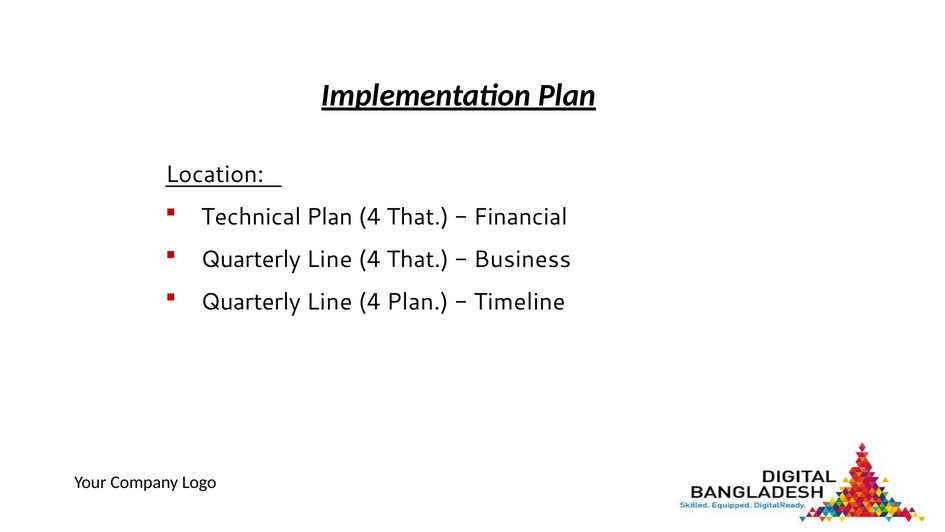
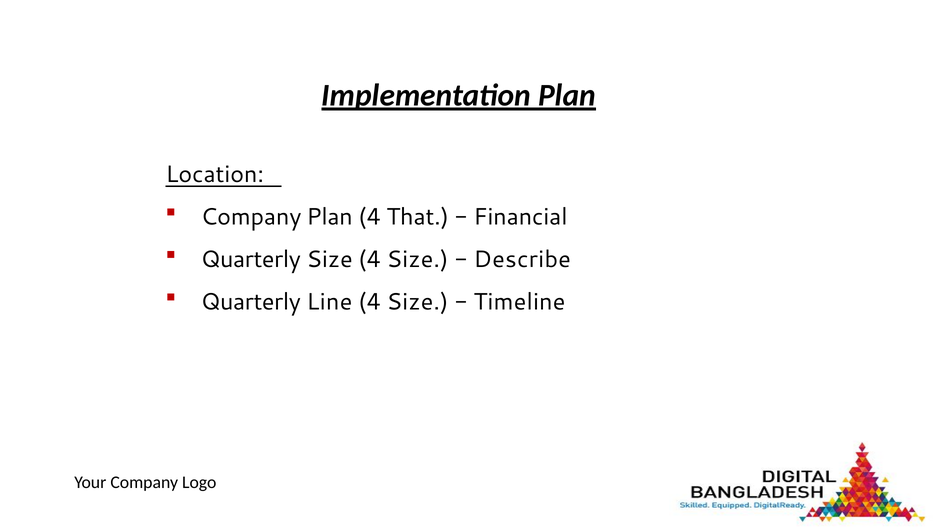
Technical: Technical -> Company (251, 217)
Line: Line -> Size (330, 259)
That: That -> Size (418, 259)
Business: Business -> Describe (522, 259)
Plan: Plan -> Size (418, 302)
